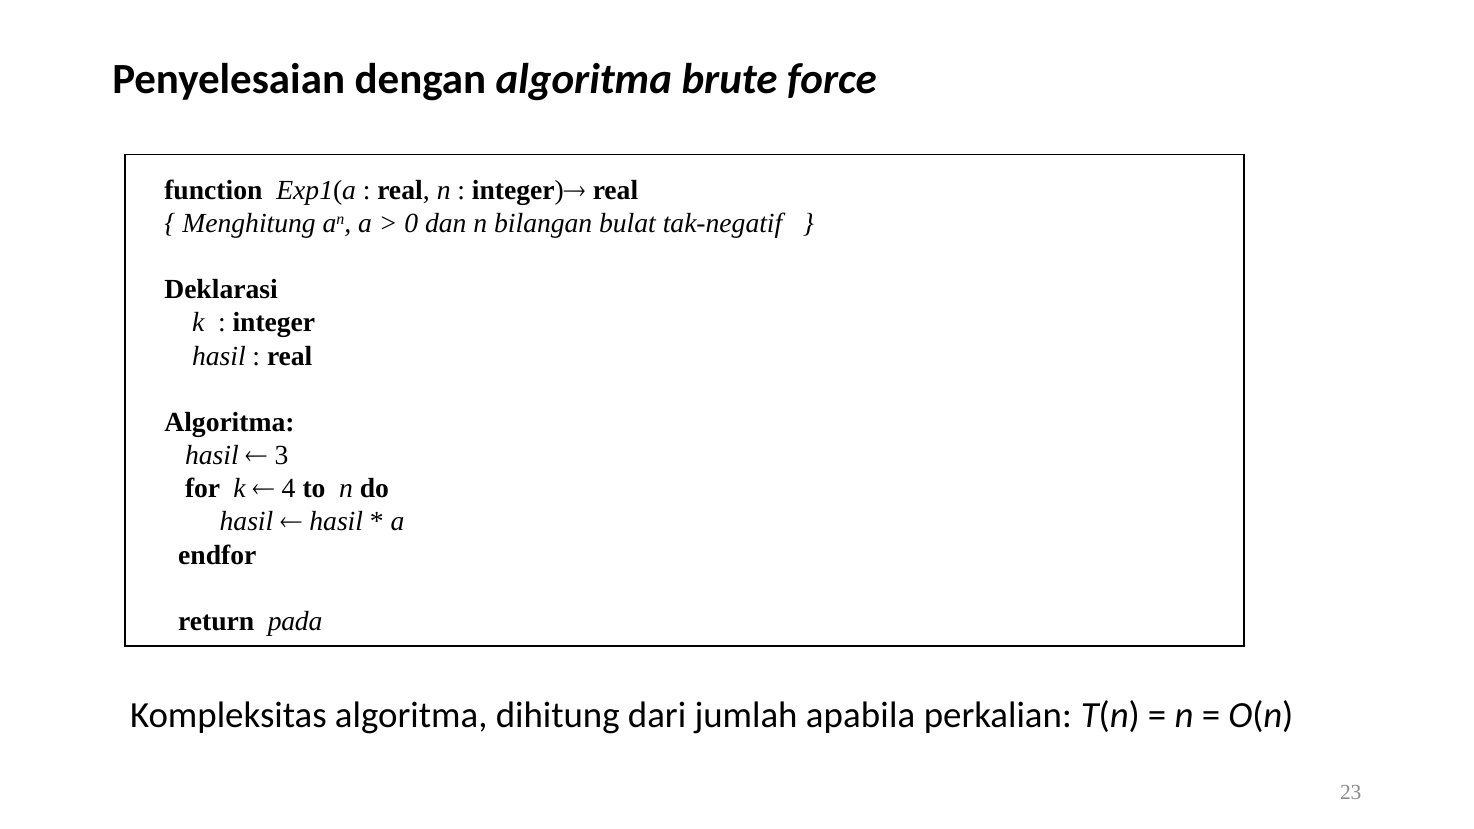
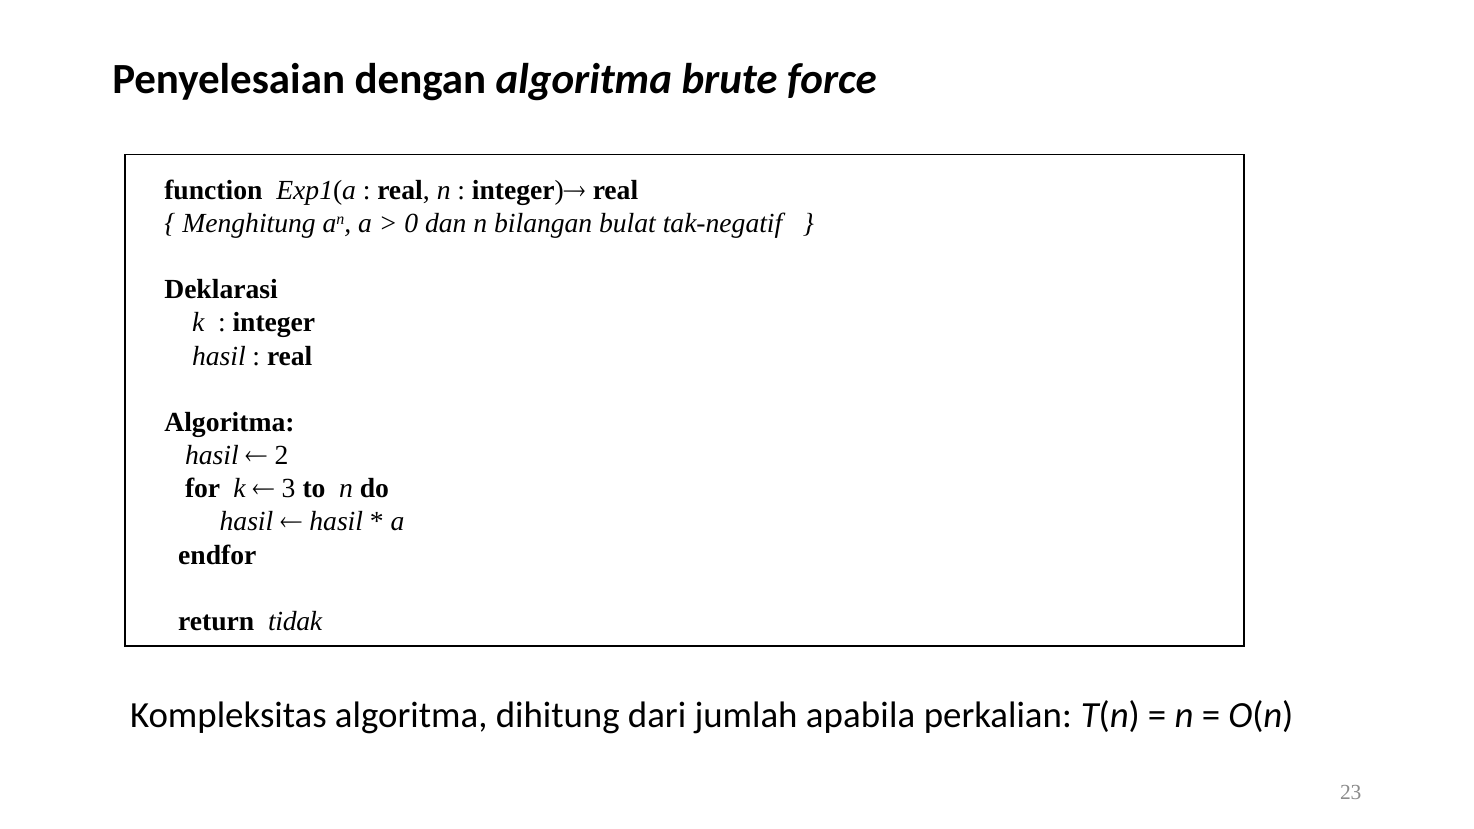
3: 3 -> 2 (281, 456)
4: 4 -> 3 (289, 489)
pada: pada -> tidak (295, 621)
